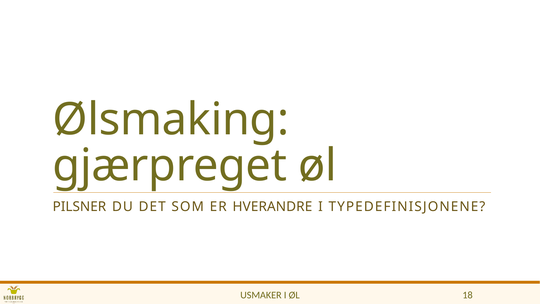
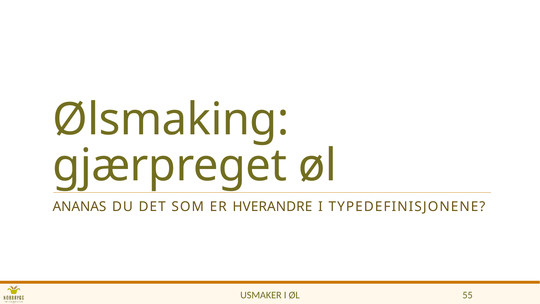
PILSNER: PILSNER -> ANANAS (79, 206)
18: 18 -> 55 (468, 295)
